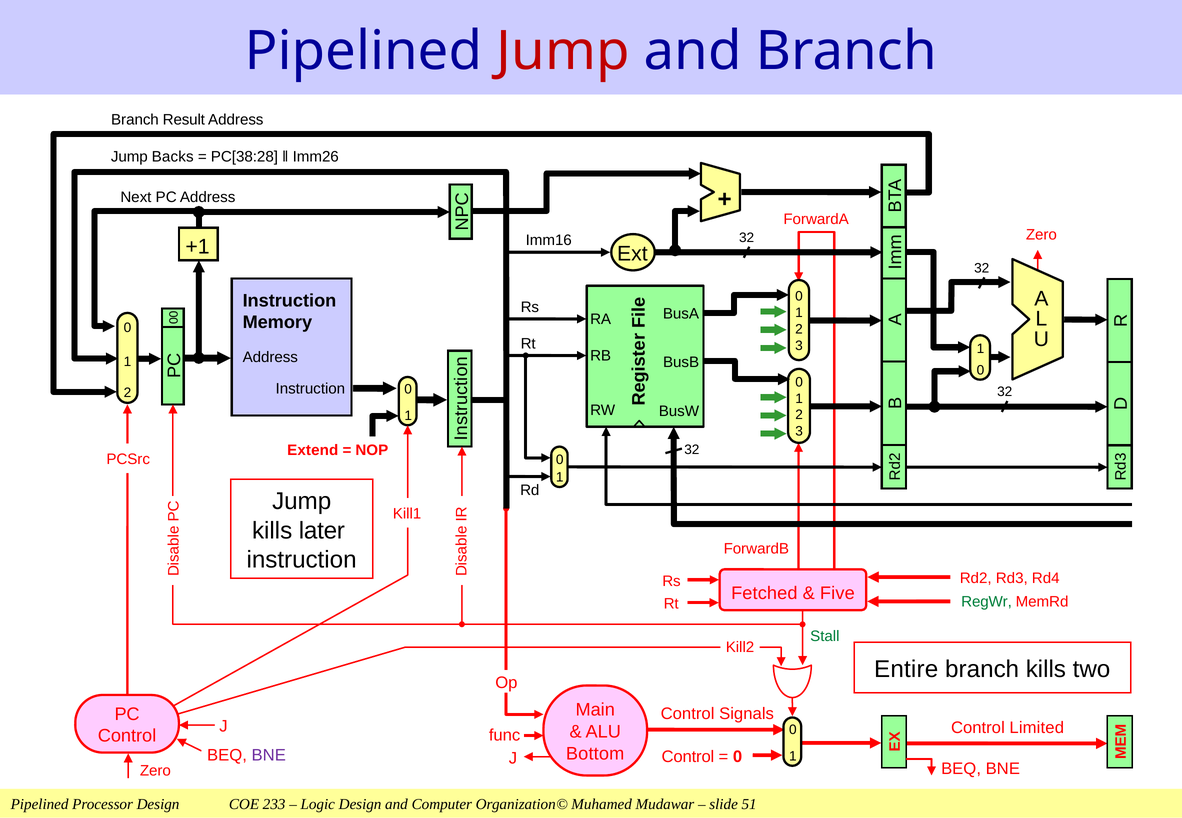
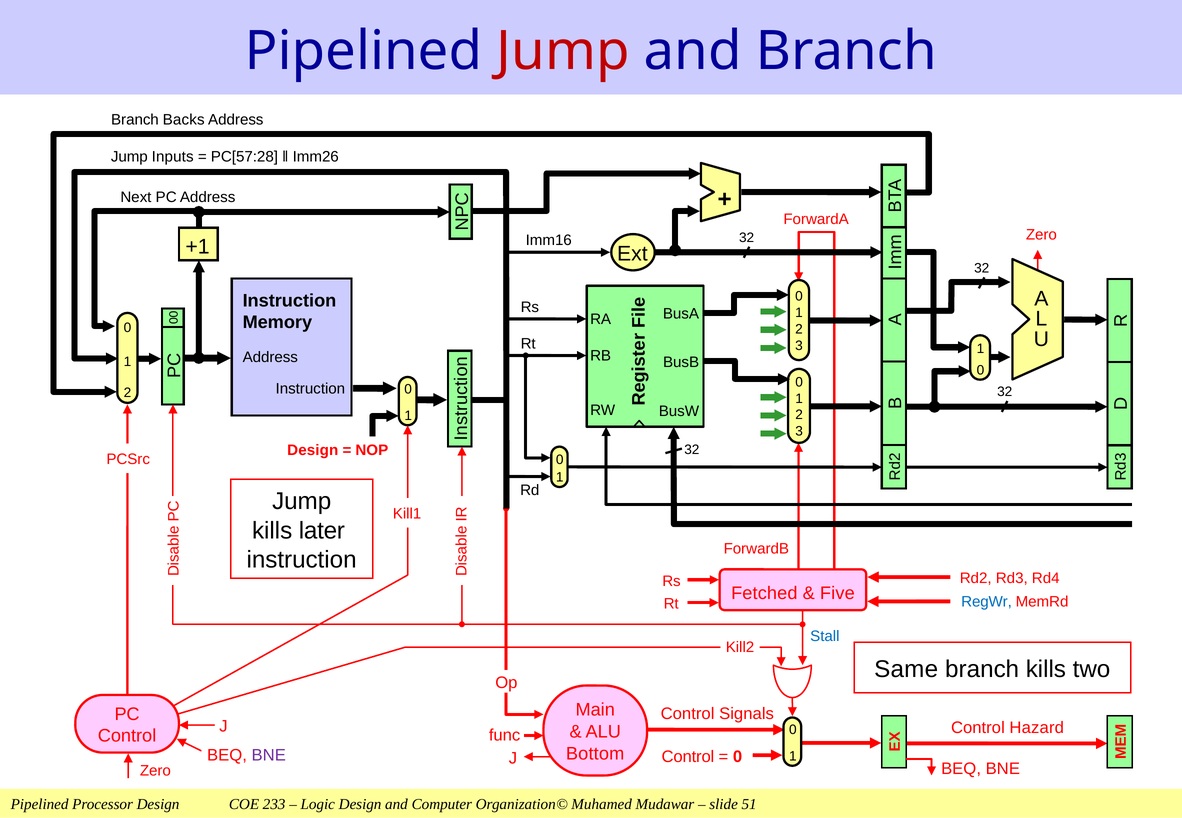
Result: Result -> Backs (184, 120)
Backs: Backs -> Inputs (173, 157)
PC[38:28: PC[38:28 -> PC[57:28 (244, 157)
Extend: Extend -> Design (313, 450)
RegWr colour: green -> blue (987, 602)
Stall colour: green -> blue (825, 636)
Entire: Entire -> Same (906, 669)
Limited: Limited -> Hazard (1037, 728)
